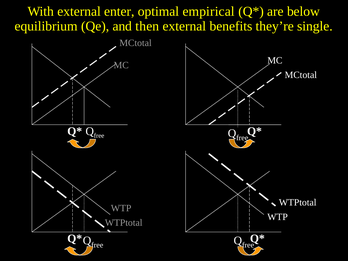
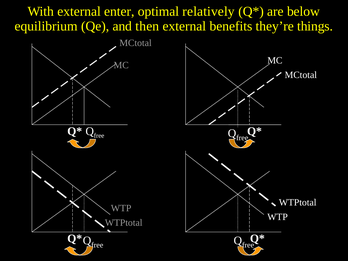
empirical: empirical -> relatively (209, 11)
single: single -> things (315, 26)
